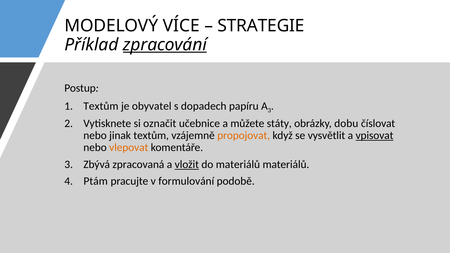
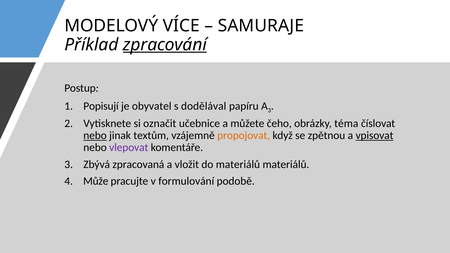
STRATEGIE: STRATEGIE -> SAMURAJE (261, 26)
Textům: Textům -> Popisují (101, 106)
dopadech: dopadech -> dodělával (204, 106)
státy: státy -> čeho (279, 123)
dobu: dobu -> téma (346, 123)
nebo underline: none -> present (95, 136)
vysvětlit: vysvětlit -> zpětnou (326, 136)
vlepovat colour: orange -> purple (129, 148)
vložit underline: present -> none (187, 164)
Ptám: Ptám -> Může (96, 181)
